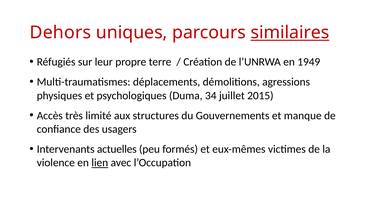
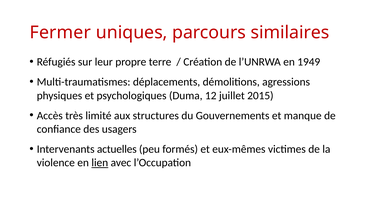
Dehors: Dehors -> Fermer (60, 33)
similaires underline: present -> none (290, 33)
34: 34 -> 12 (211, 95)
